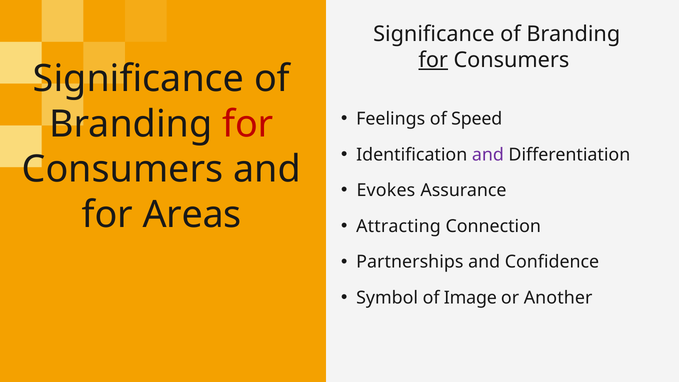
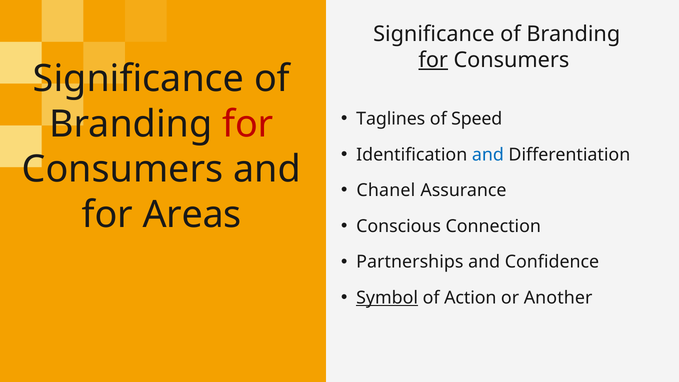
Feelings: Feelings -> Taglines (391, 119)
and colour: purple -> blue (488, 155)
Evokes: Evokes -> Chanel (386, 190)
Attracting: Attracting -> Conscious (399, 226)
Symbol underline: none -> present (387, 298)
Image: Image -> Action (470, 298)
